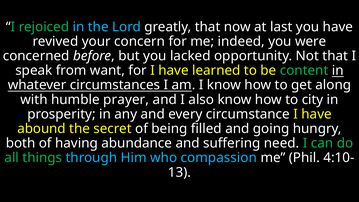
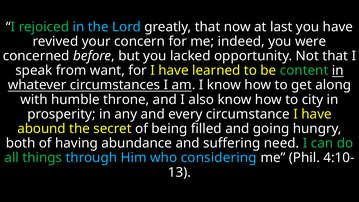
prayer: prayer -> throne (126, 100)
compassion: compassion -> considering (219, 158)
